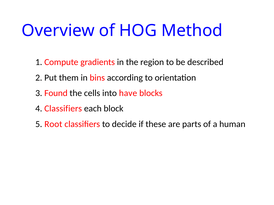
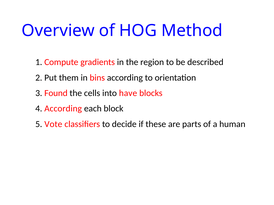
4 Classifiers: Classifiers -> According (63, 109)
Root: Root -> Vote (53, 124)
